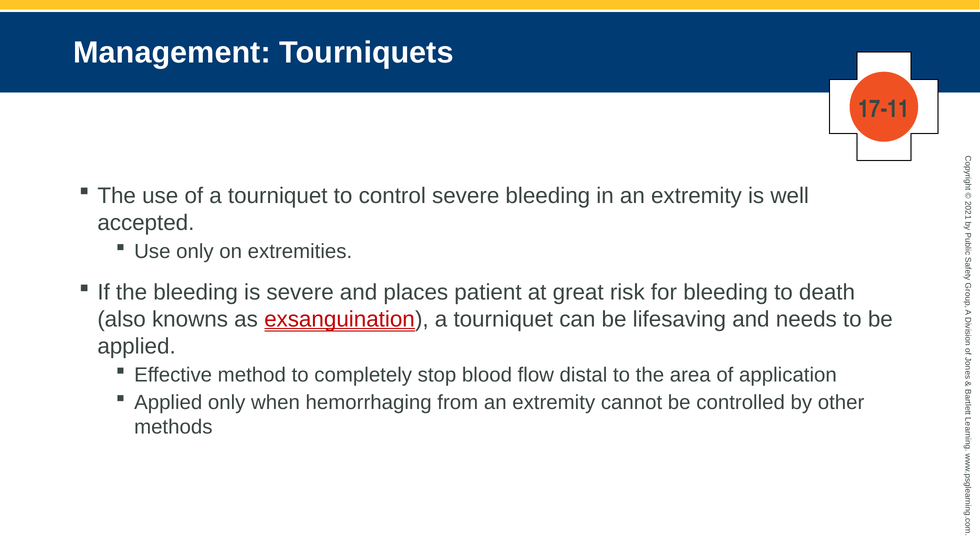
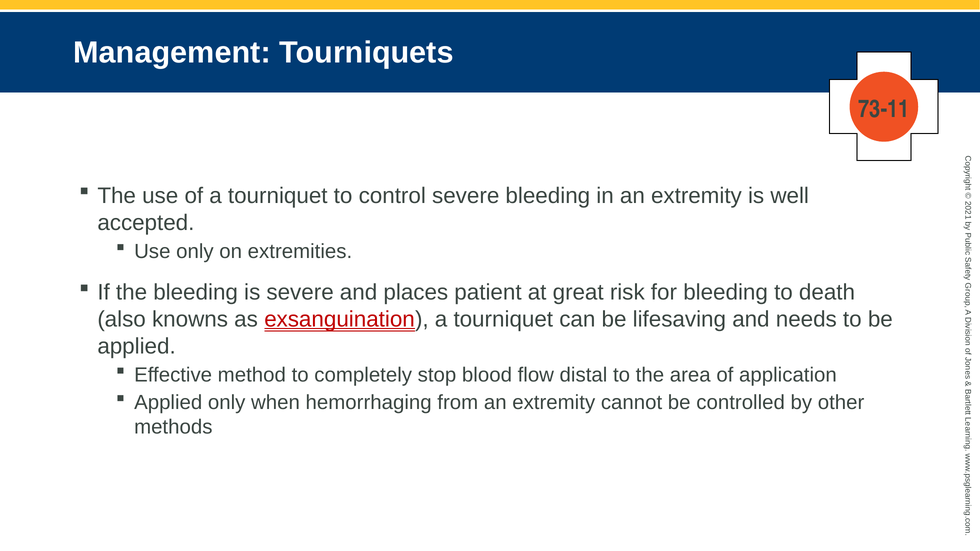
17-11: 17-11 -> 73-11 (884, 109)
